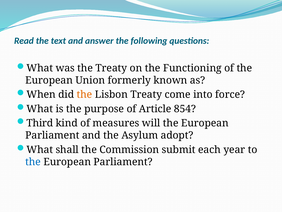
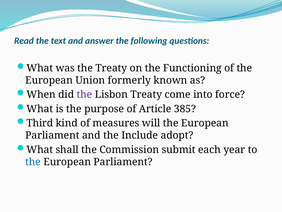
the colour: orange -> purple (84, 94)
854: 854 -> 385 (185, 109)
Asylum: Asylum -> Include (140, 135)
